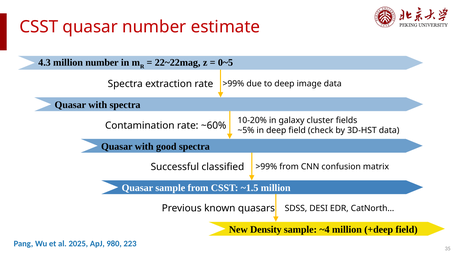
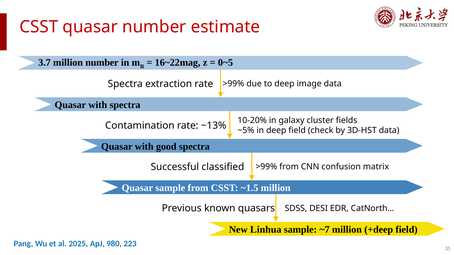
4.3: 4.3 -> 3.7 (45, 63)
22~22mag: 22~22mag -> 16~22mag (178, 63)
~60%: ~60% -> ~13% (214, 126)
Density: Density -> Linhua (266, 230)
~4: ~4 -> ~7 (324, 230)
